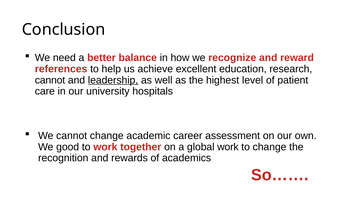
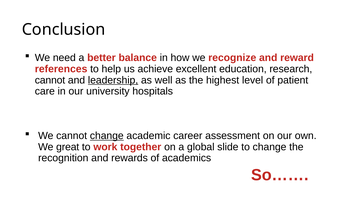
change underline: none -> present (107, 135)
good: good -> great (68, 147)
global work: work -> slide (228, 147)
